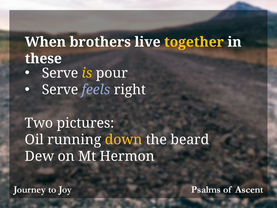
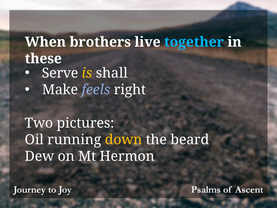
together colour: yellow -> light blue (194, 42)
pour: pour -> shall (112, 73)
Serve: Serve -> Make (60, 90)
